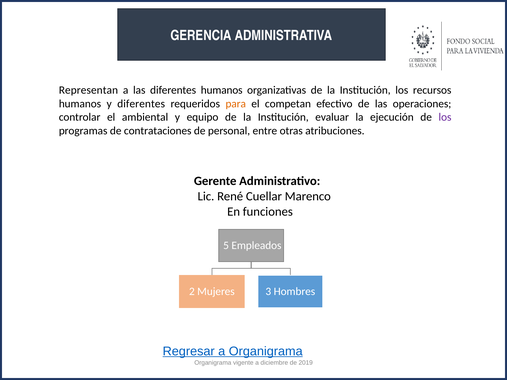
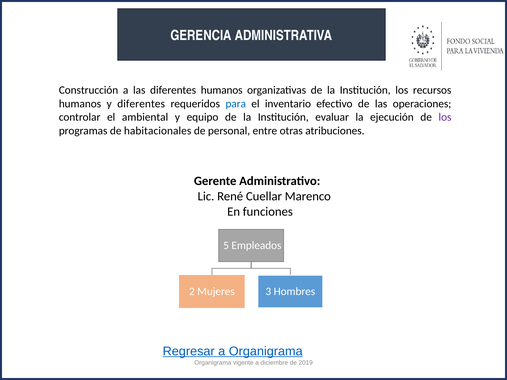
Representan: Representan -> Construcción (89, 90)
para colour: orange -> blue (236, 104)
competan: competan -> inventario (288, 104)
contrataciones: contrataciones -> habitacionales (158, 131)
